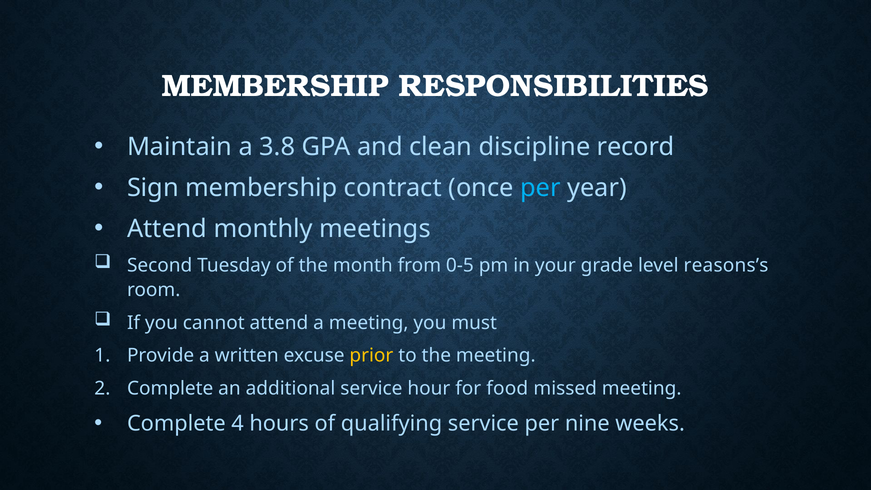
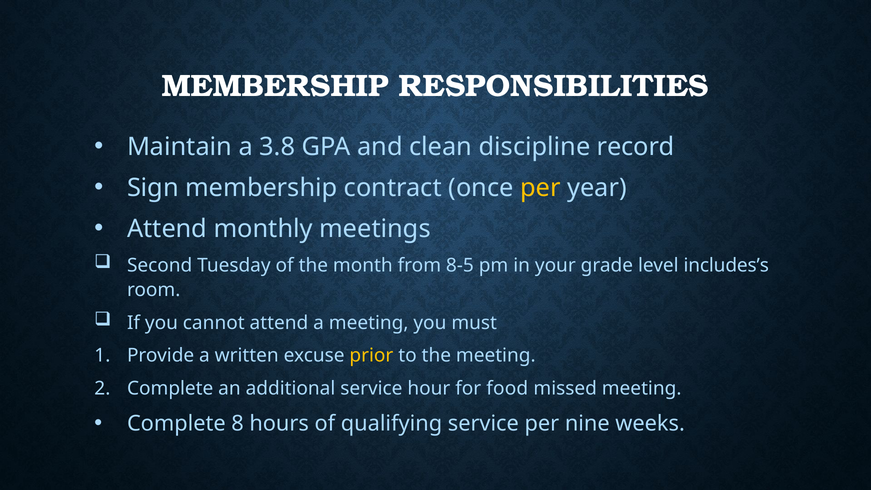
per colour: light blue -> yellow (540, 188)
0-5: 0-5 -> 8-5 (460, 265)
reasons’s: reasons’s -> includes’s (726, 265)
4: 4 -> 8 (238, 423)
